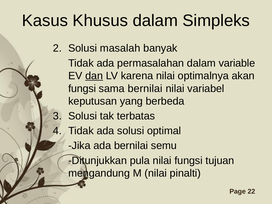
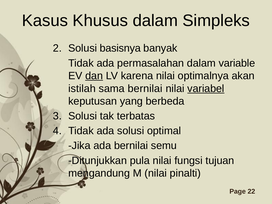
masalah: masalah -> basisnya (120, 48)
fungsi: fungsi -> istilah (82, 89)
variabel underline: none -> present (206, 89)
